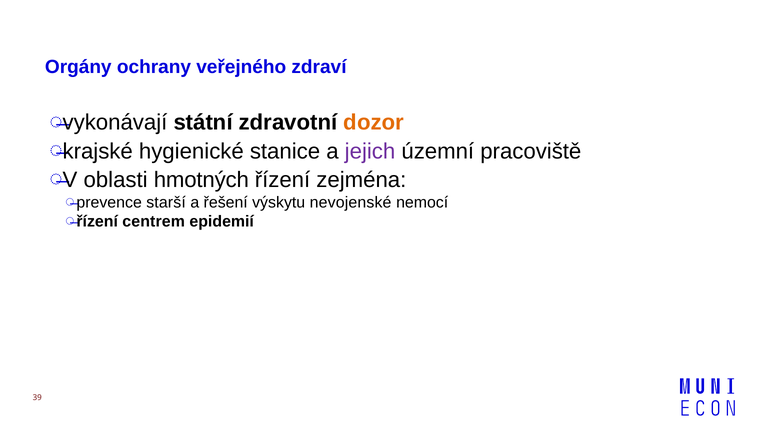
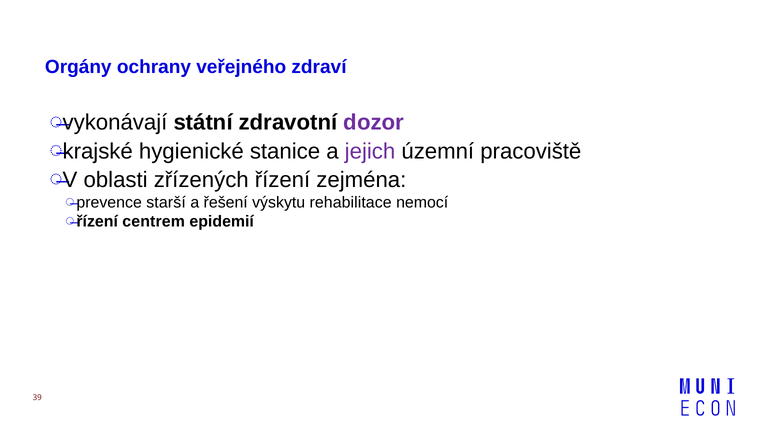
dozor colour: orange -> purple (374, 123)
hmotných: hmotných -> zřízených (201, 180)
nevojenské: nevojenské -> rehabilitace (351, 202)
